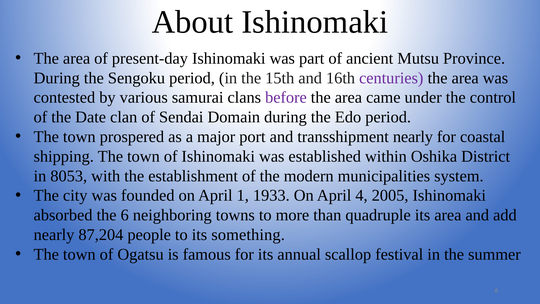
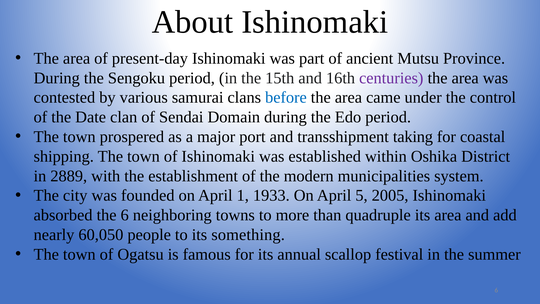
before colour: purple -> blue (286, 97)
transshipment nearly: nearly -> taking (413, 137)
8053: 8053 -> 2889 (69, 176)
4: 4 -> 5 (362, 195)
87,204: 87,204 -> 60,050 (101, 235)
